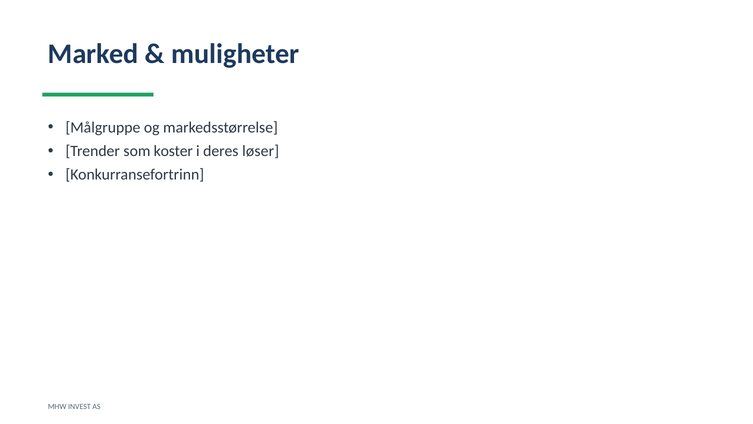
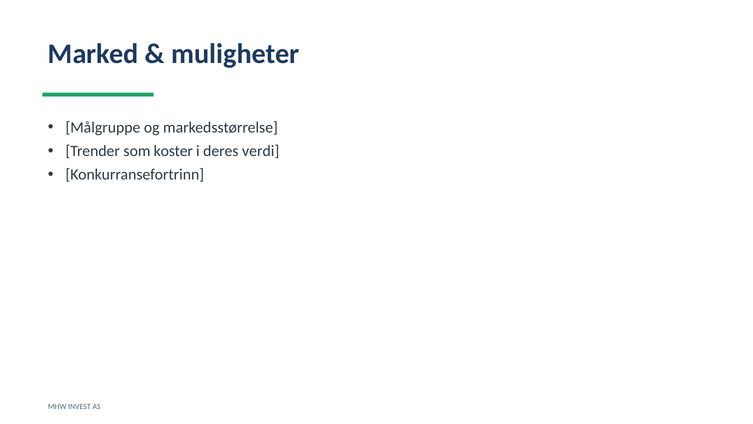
løser: løser -> verdi (261, 151)
